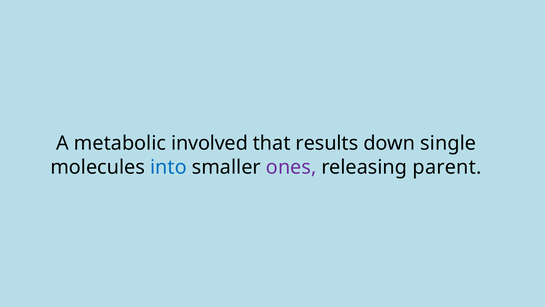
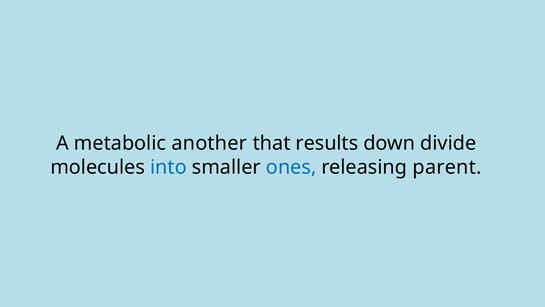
involved: involved -> another (209, 143)
single: single -> divide (448, 143)
ones colour: purple -> blue (291, 167)
